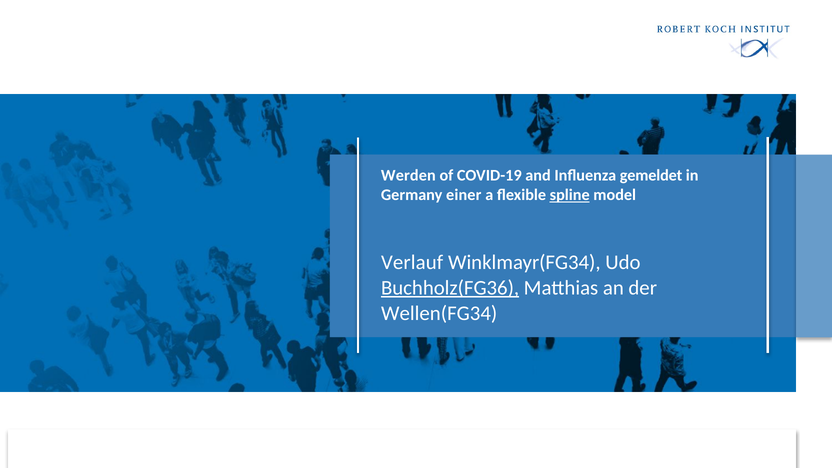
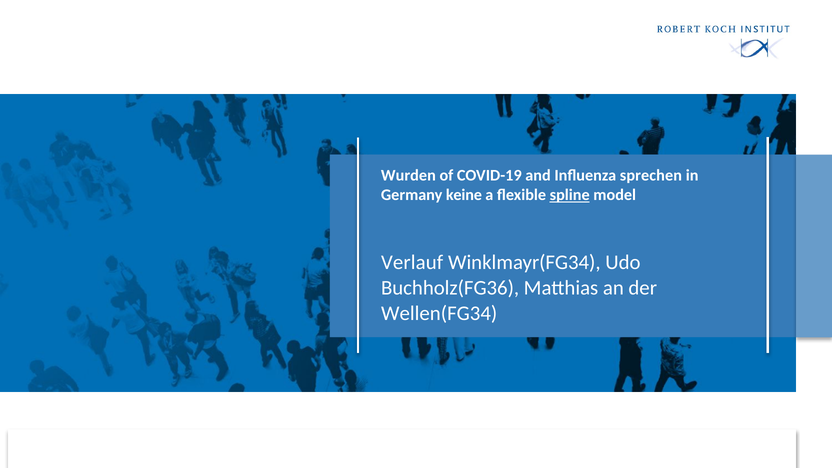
Werden: Werden -> Wurden (408, 175)
gemeldet: gemeldet -> sprechen (651, 175)
einer: einer -> keine (464, 195)
Buchholz(FG36 underline: present -> none (450, 288)
